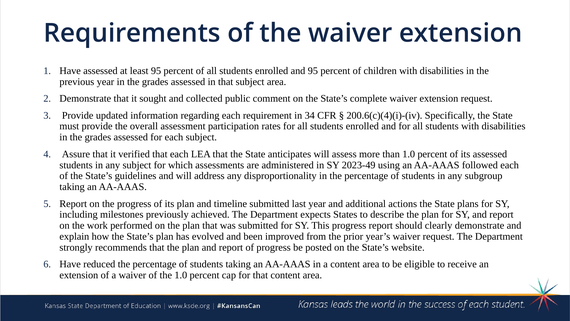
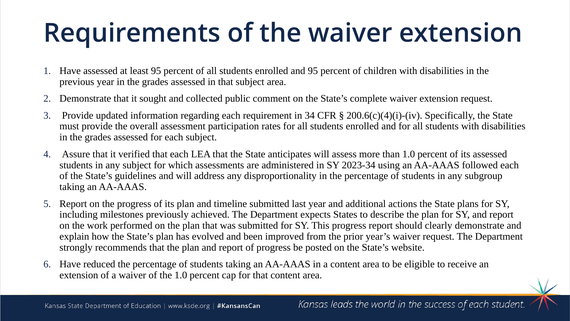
2023-49: 2023-49 -> 2023-34 (359, 165)
